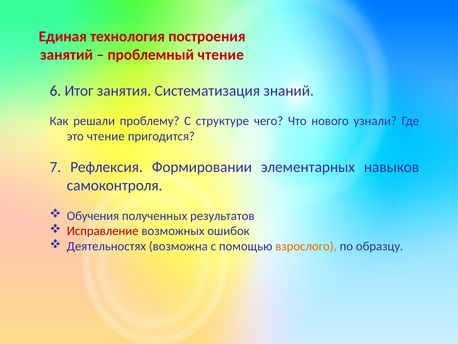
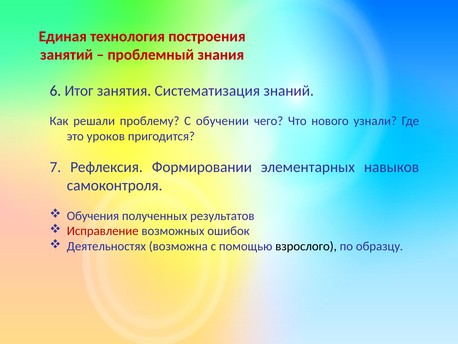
проблемный чтение: чтение -> знания (221, 55)
структуре: структуре -> обучении (222, 121)
это чтение: чтение -> уроков (106, 136)
взрослого colour: orange -> black (306, 246)
